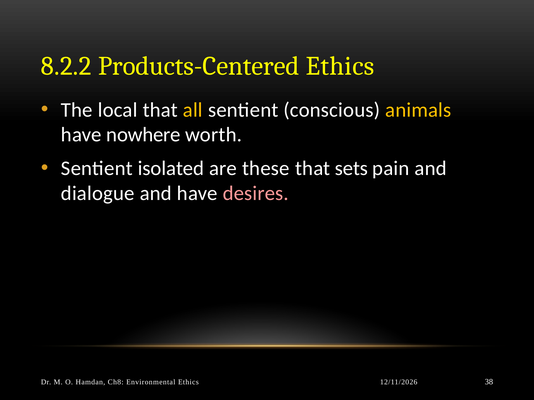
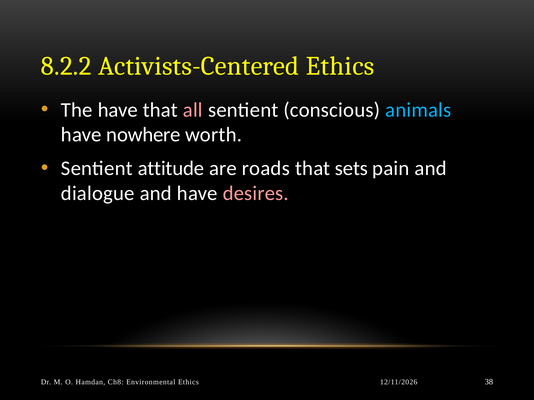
Products-Centered: Products-Centered -> Activists-Centered (199, 66)
The local: local -> have (118, 110)
all colour: yellow -> pink (193, 110)
animals colour: yellow -> light blue (418, 110)
isolated: isolated -> attitude (171, 169)
these: these -> roads (266, 169)
